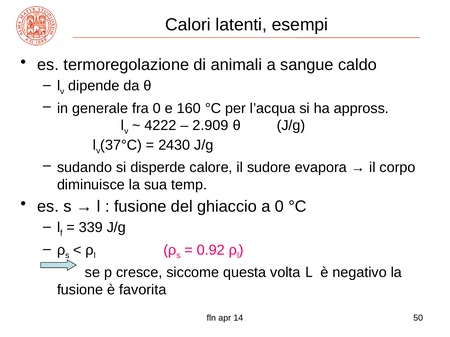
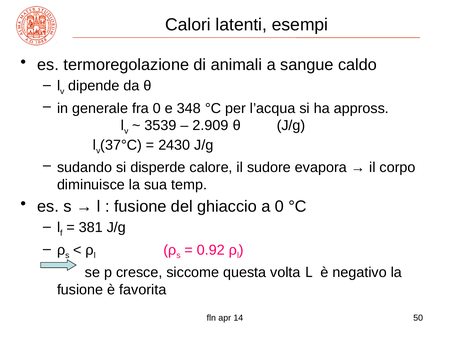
160: 160 -> 348 (189, 109)
4222: 4222 -> 3539 (161, 126)
339: 339 -> 381 (91, 228)
